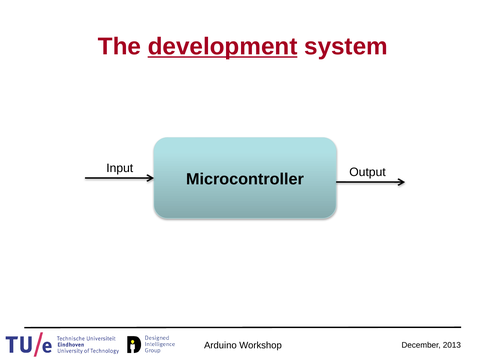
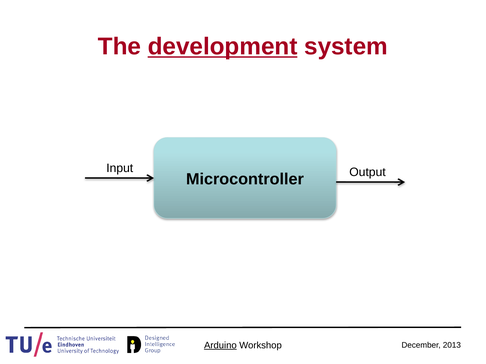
Arduino underline: none -> present (220, 346)
